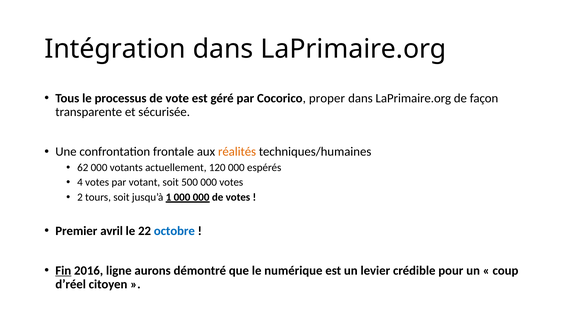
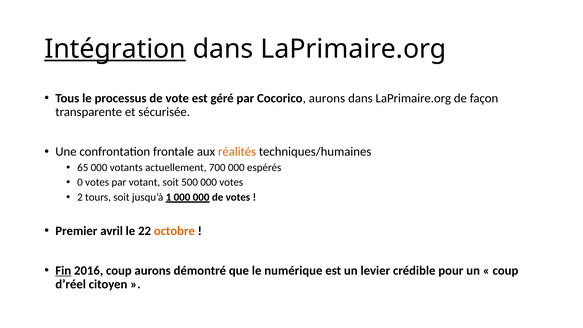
Intégration underline: none -> present (115, 49)
Cocorico proper: proper -> aurons (327, 98)
62: 62 -> 65 (83, 167)
120: 120 -> 700 (217, 167)
4: 4 -> 0 (80, 182)
octobre colour: blue -> orange (174, 231)
2016 ligne: ligne -> coup (119, 271)
